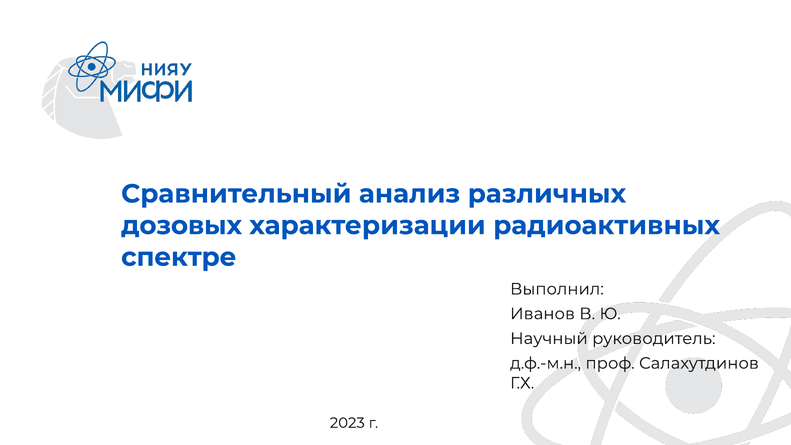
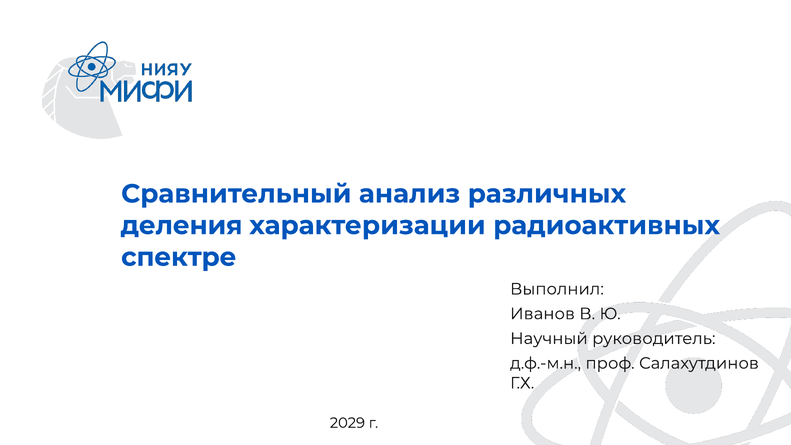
дозовых: дозовых -> деления (182, 225)
2023: 2023 -> 2029 (347, 423)
